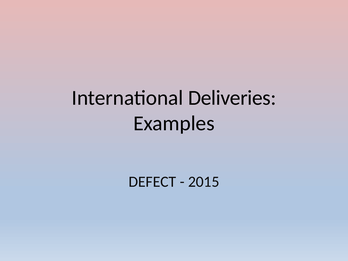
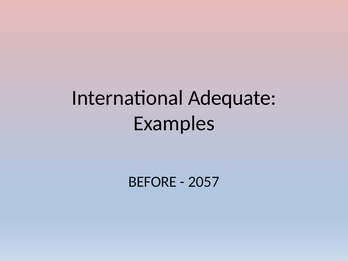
Deliveries: Deliveries -> Adequate (232, 98)
DEFECT: DEFECT -> BEFORE (153, 182)
2015: 2015 -> 2057 (204, 182)
